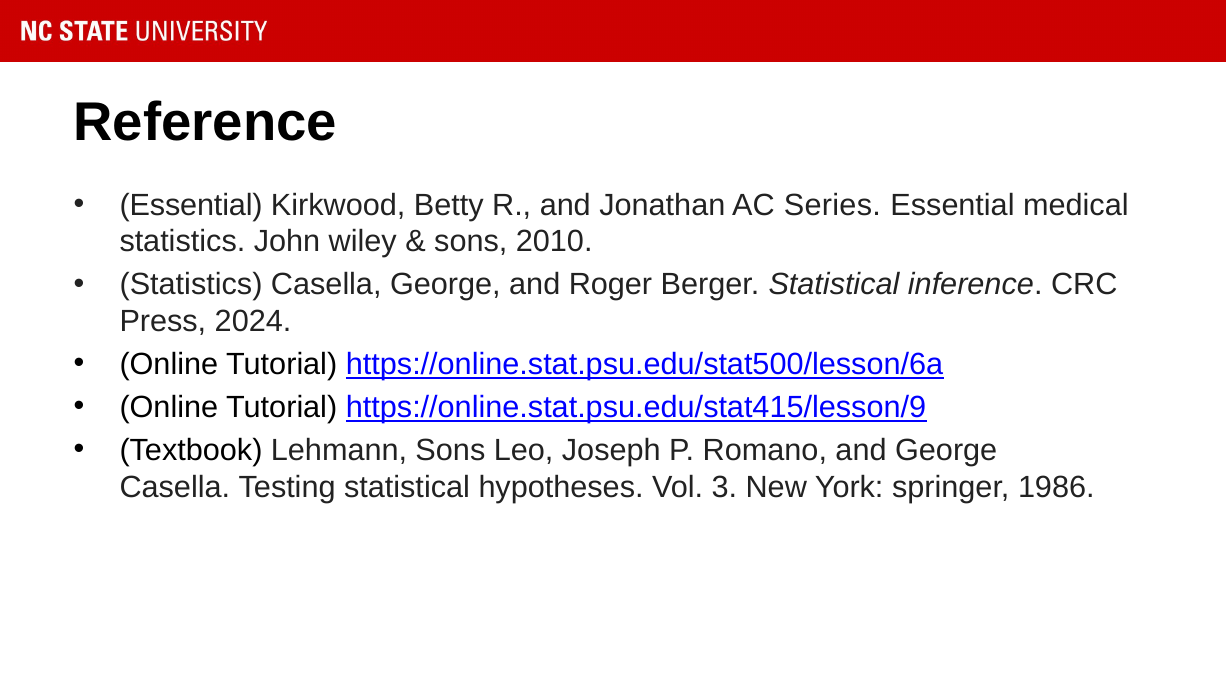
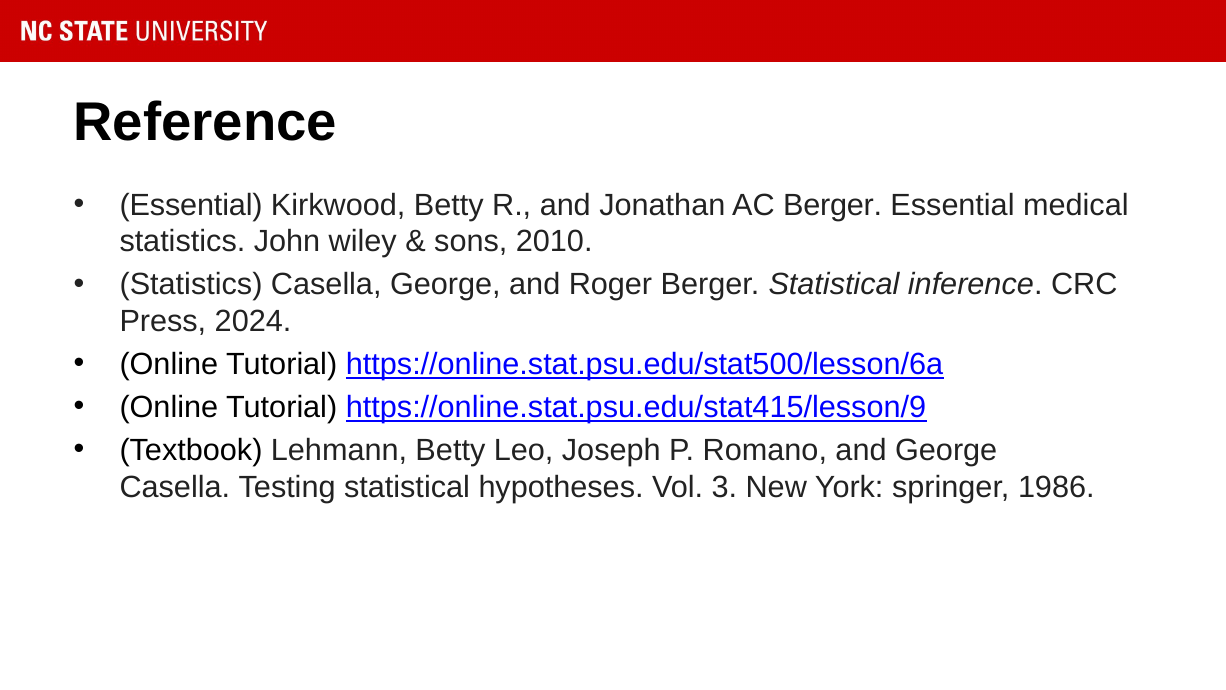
AC Series: Series -> Berger (833, 205)
Lehmann Sons: Sons -> Betty (450, 450)
